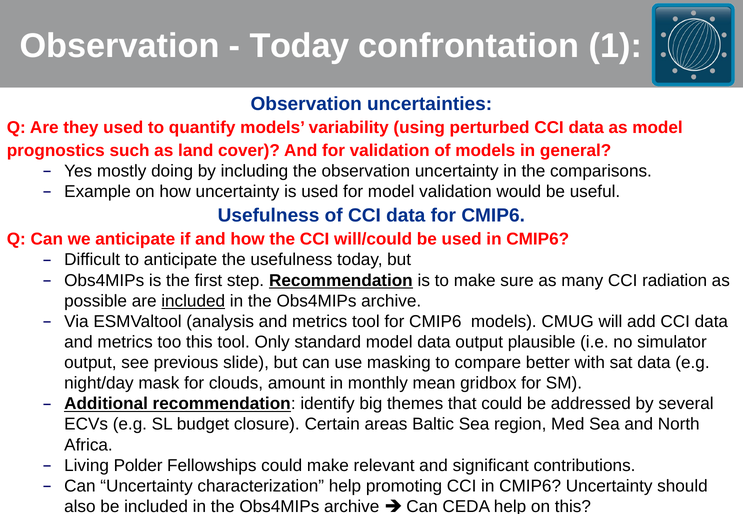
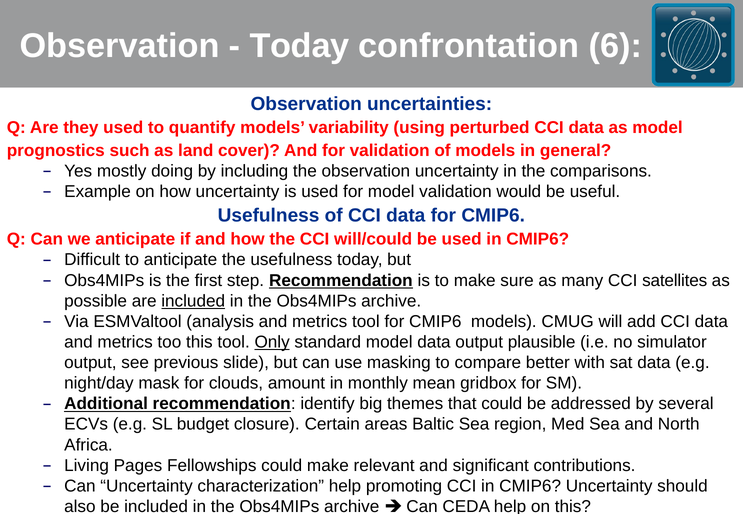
1: 1 -> 6 (615, 46)
radiation: radiation -> satellites (675, 281)
Only underline: none -> present (272, 342)
Polder: Polder -> Pages (138, 466)
